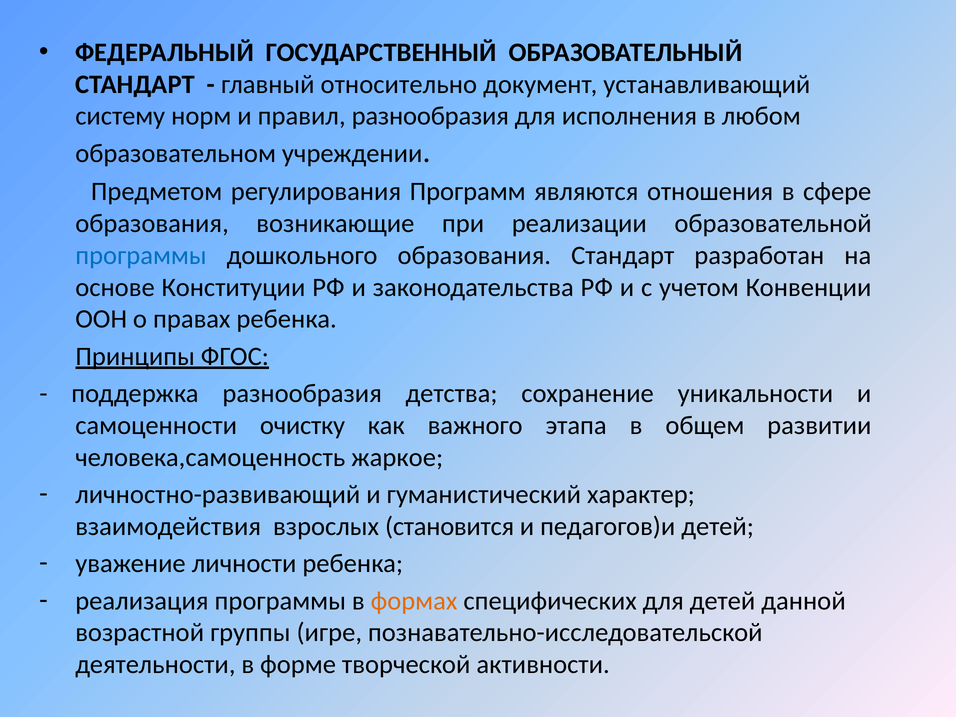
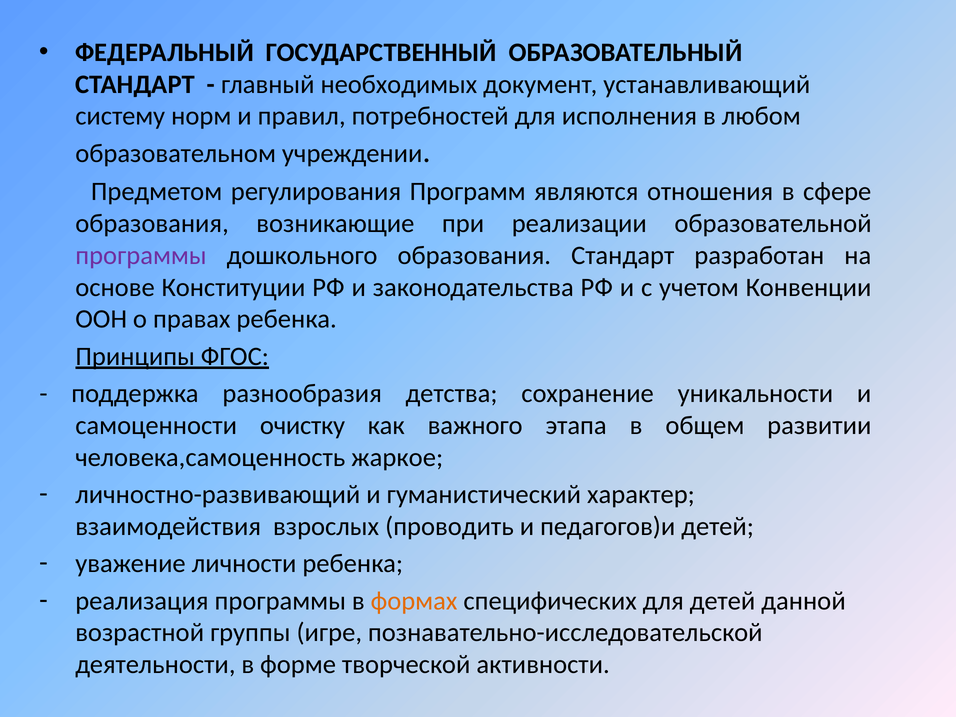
относительно: относительно -> необходимых (399, 84)
правил разнообразия: разнообразия -> потребностей (430, 116)
программы colour: blue -> purple (141, 255)
становится: становится -> проводить (449, 526)
